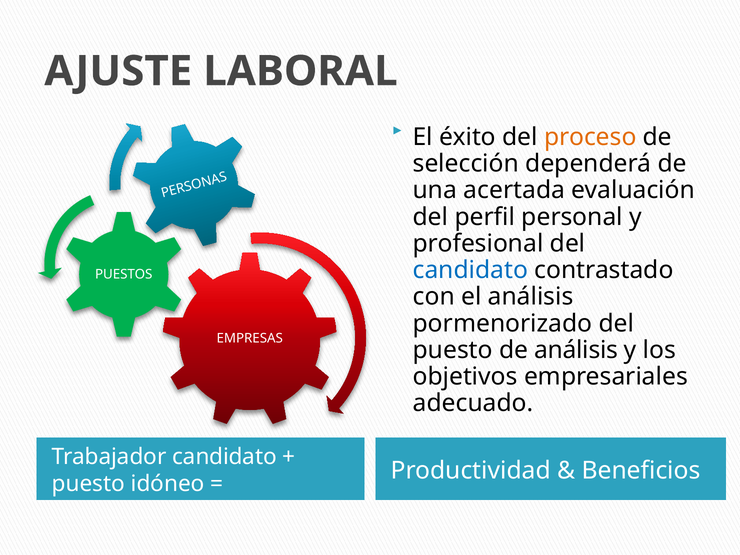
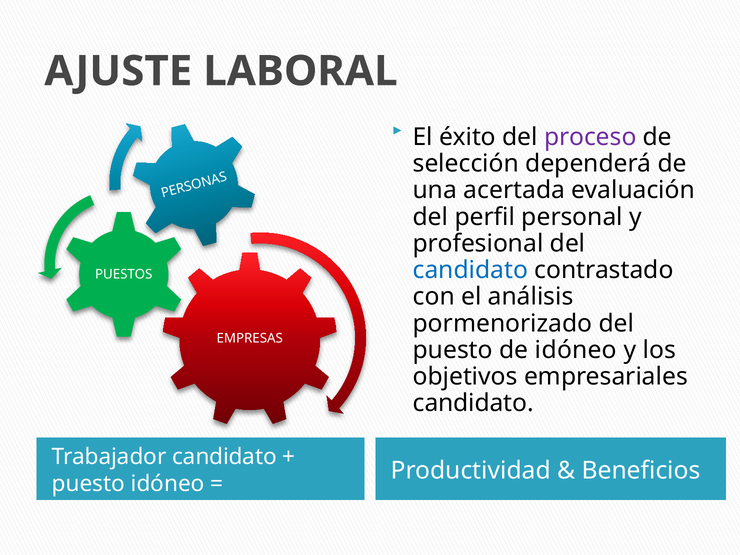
proceso colour: orange -> purple (590, 137)
de análisis: análisis -> idóneo (576, 350)
adecuado: adecuado -> candidato (473, 403)
